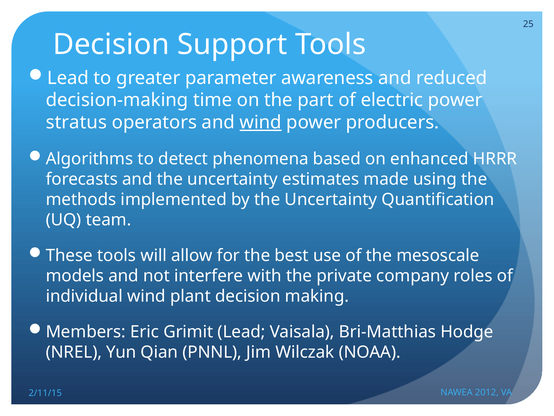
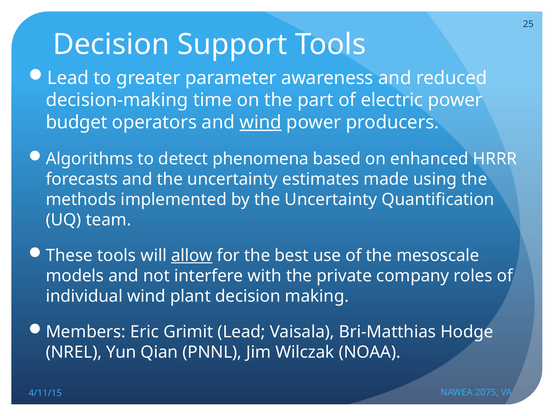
stratus: stratus -> budget (77, 122)
allow underline: none -> present (192, 255)
2012: 2012 -> 2075 (487, 392)
2/11/15: 2/11/15 -> 4/11/15 (45, 393)
